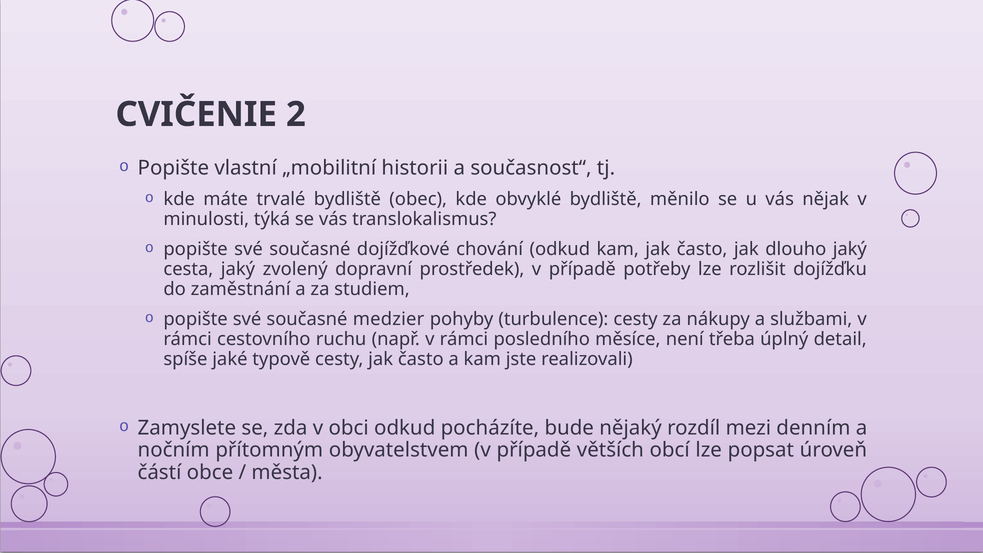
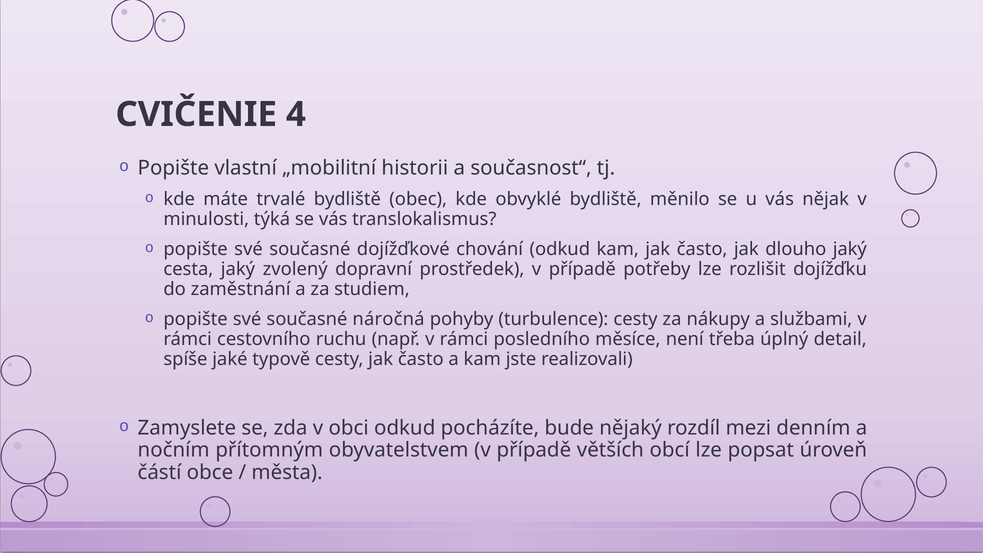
2: 2 -> 4 (296, 114)
medzier: medzier -> náročná (389, 319)
